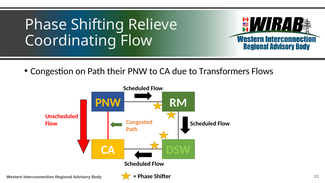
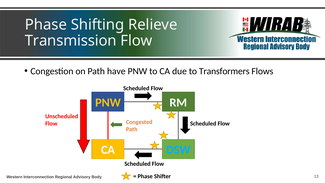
Coordinating: Coordinating -> Transmission (71, 41)
their: their -> have (116, 71)
DSW colour: light green -> light blue (178, 150)
